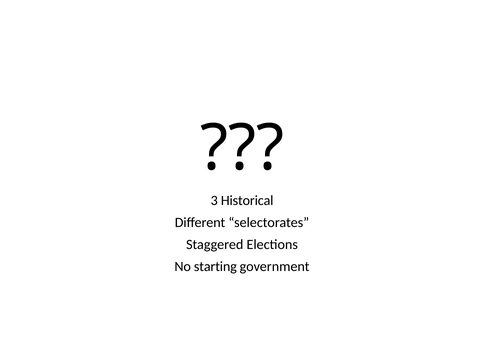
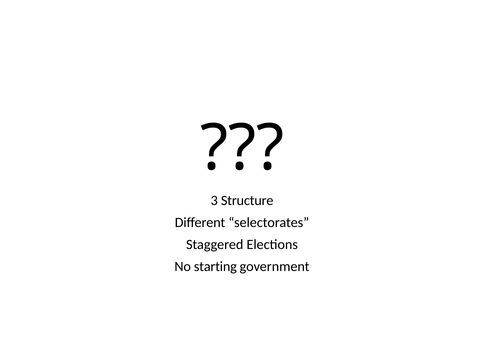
Historical: Historical -> Structure (247, 201)
